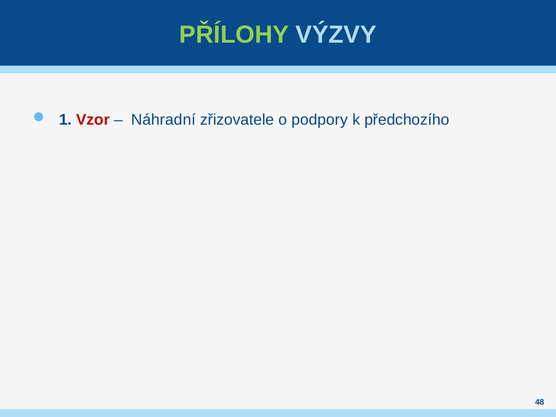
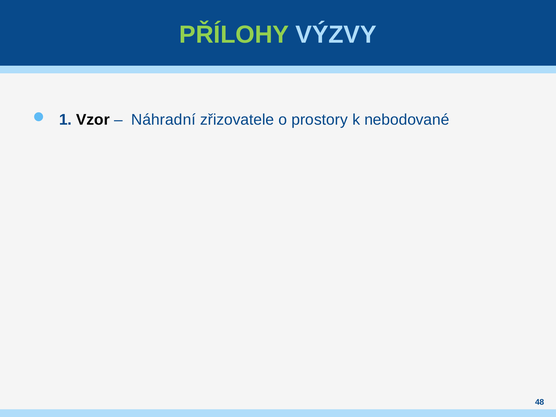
Vzor colour: red -> black (93, 120)
podpory: podpory -> prostory (320, 120)
předchozího: předchozího -> nebodované (407, 120)
